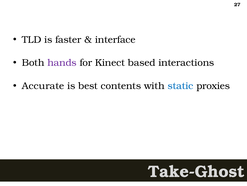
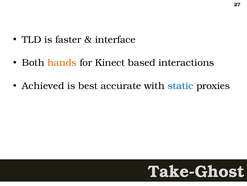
hands colour: purple -> orange (62, 63)
Accurate: Accurate -> Achieved (43, 86)
contents: contents -> accurate (121, 86)
